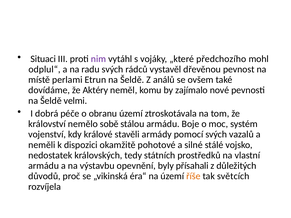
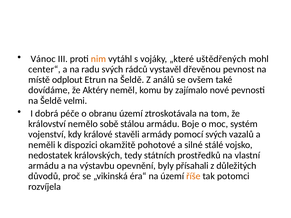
Situaci: Situaci -> Vánoc (43, 59)
nim colour: purple -> orange (99, 59)
předchozího: předchozího -> uštědřených (221, 59)
odplul“: odplul“ -> center“ (44, 69)
perlami: perlami -> odplout (67, 80)
světcích: světcích -> potomci (233, 176)
